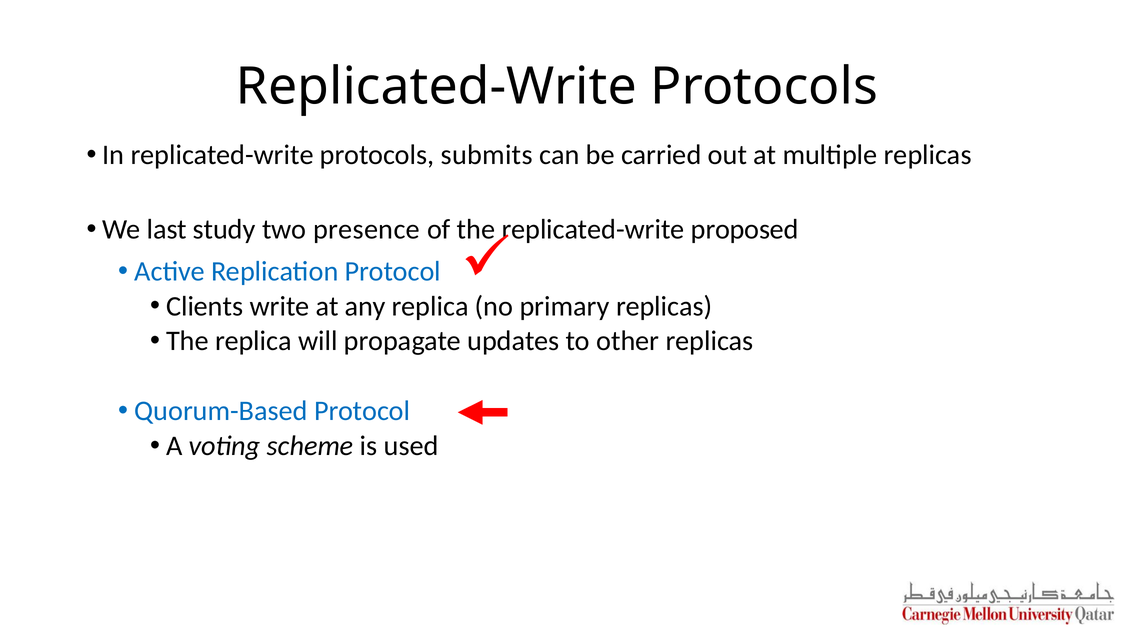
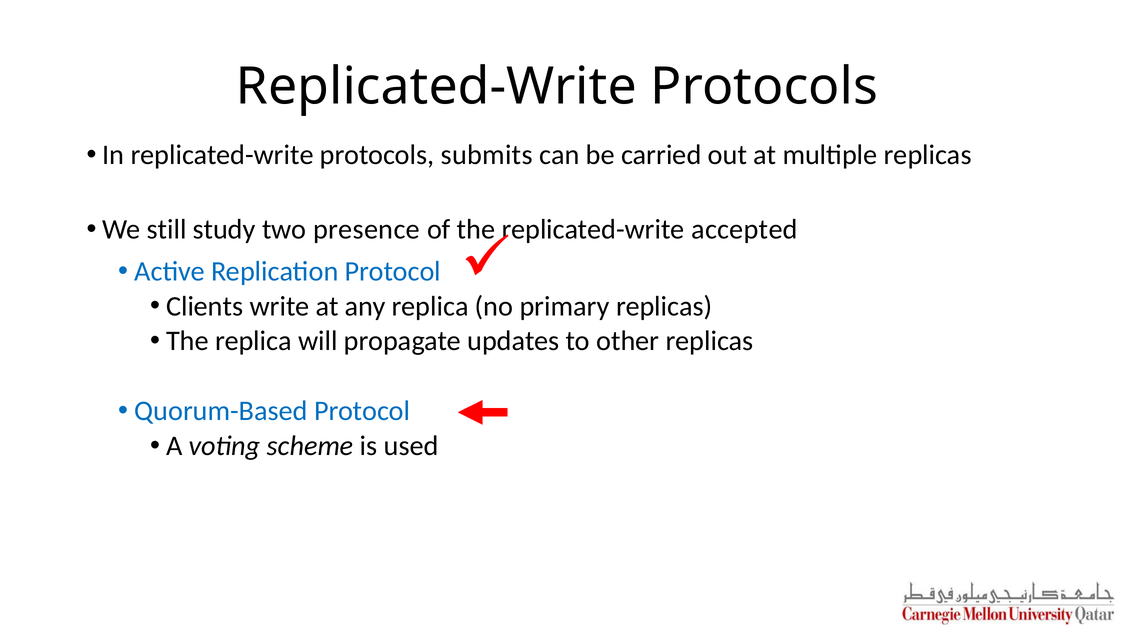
last: last -> still (167, 229)
proposed: proposed -> accepted (745, 229)
